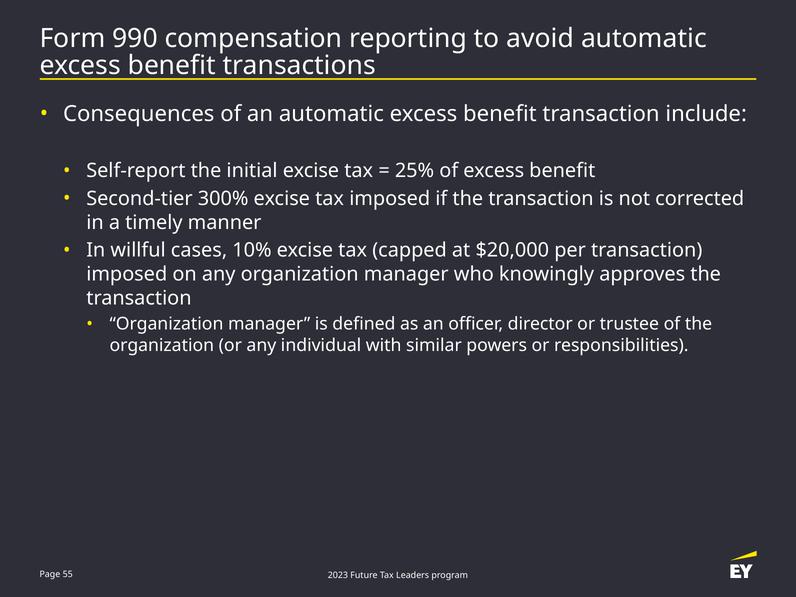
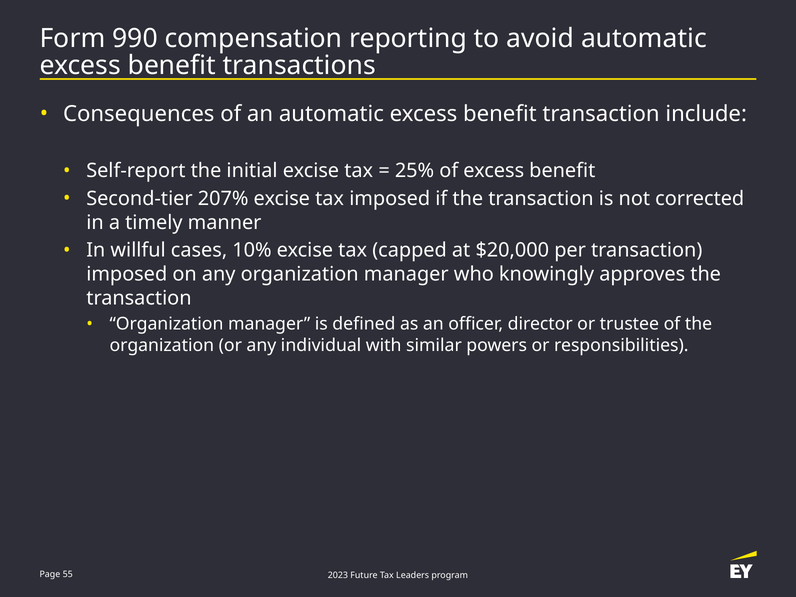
300%: 300% -> 207% (223, 199)
